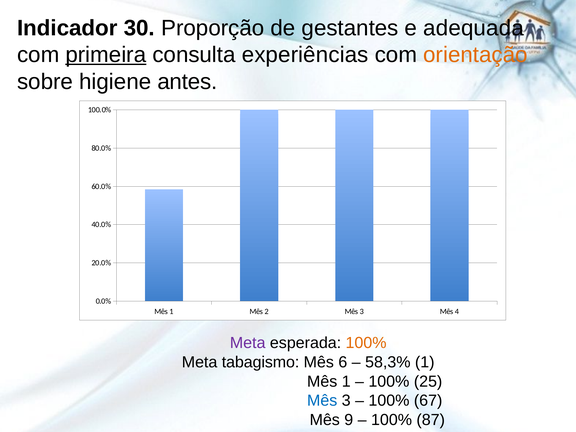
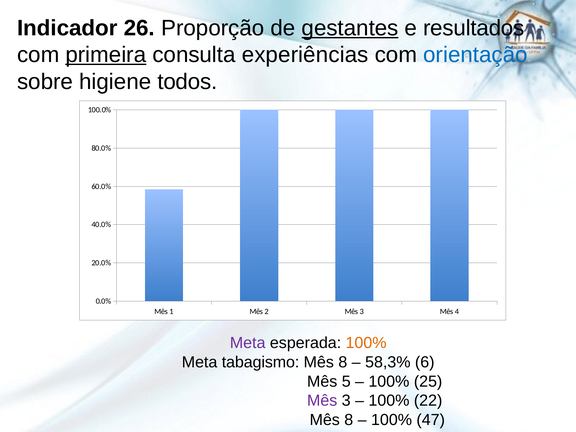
30: 30 -> 26 (139, 28)
gestantes underline: none -> present (350, 28)
adequada: adequada -> resultados (474, 28)
orientação colour: orange -> blue (475, 55)
antes: antes -> todos (187, 82)
6: 6 -> 8 (343, 362)
58,3% 1: 1 -> 6 (425, 362)
1: 1 -> 5 (346, 381)
Mês colour: blue -> purple (322, 401)
67: 67 -> 22 (428, 401)
9: 9 -> 8 (349, 420)
87: 87 -> 47 (431, 420)
